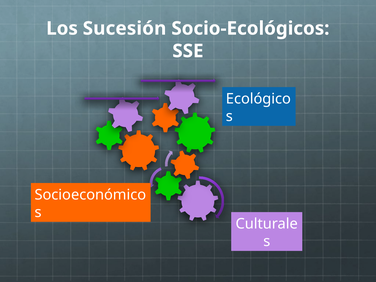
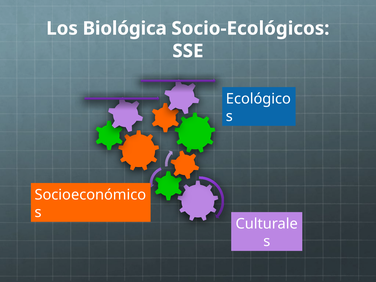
Sucesión: Sucesión -> Biológica (125, 28)
